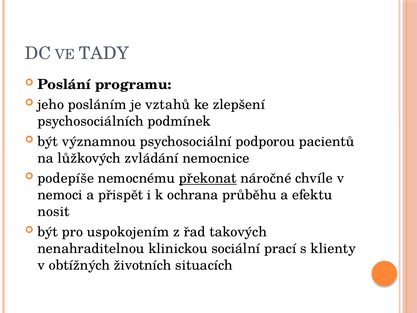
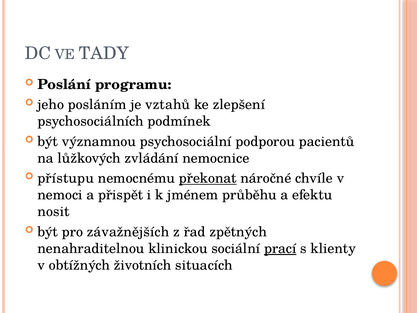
podepíše: podepíše -> přístupu (66, 178)
ochrana: ochrana -> jménem (193, 195)
uspokojením: uspokojením -> závažnějších (128, 232)
takových: takových -> zpětných (238, 232)
prací underline: none -> present (280, 248)
